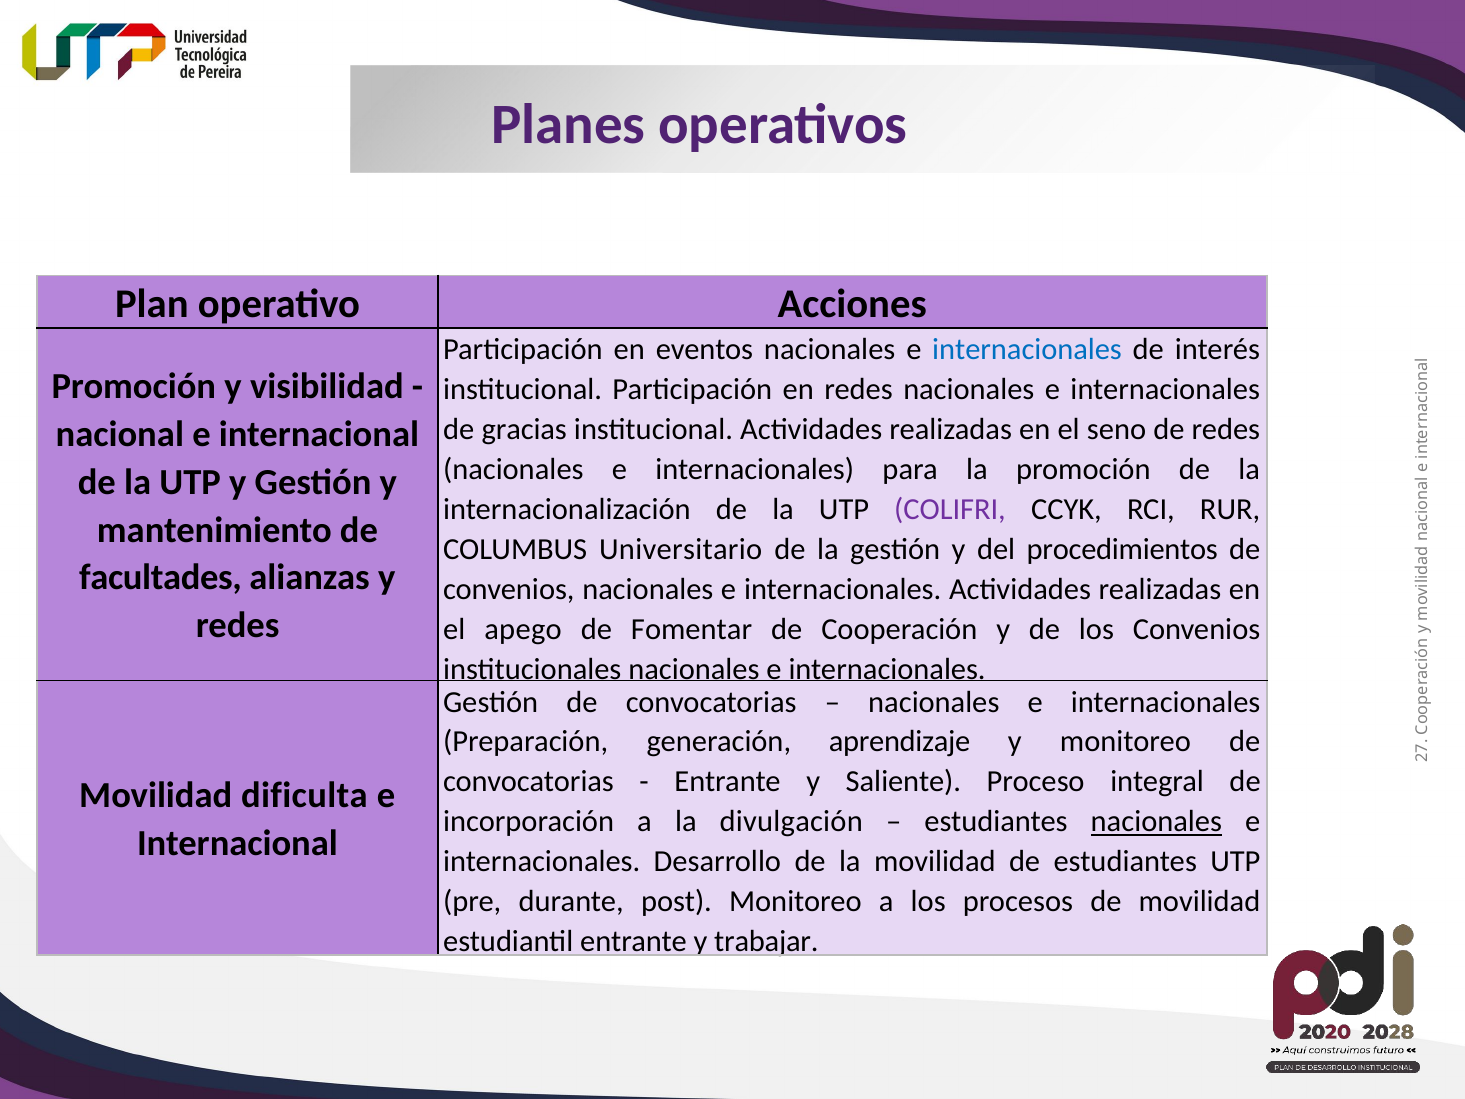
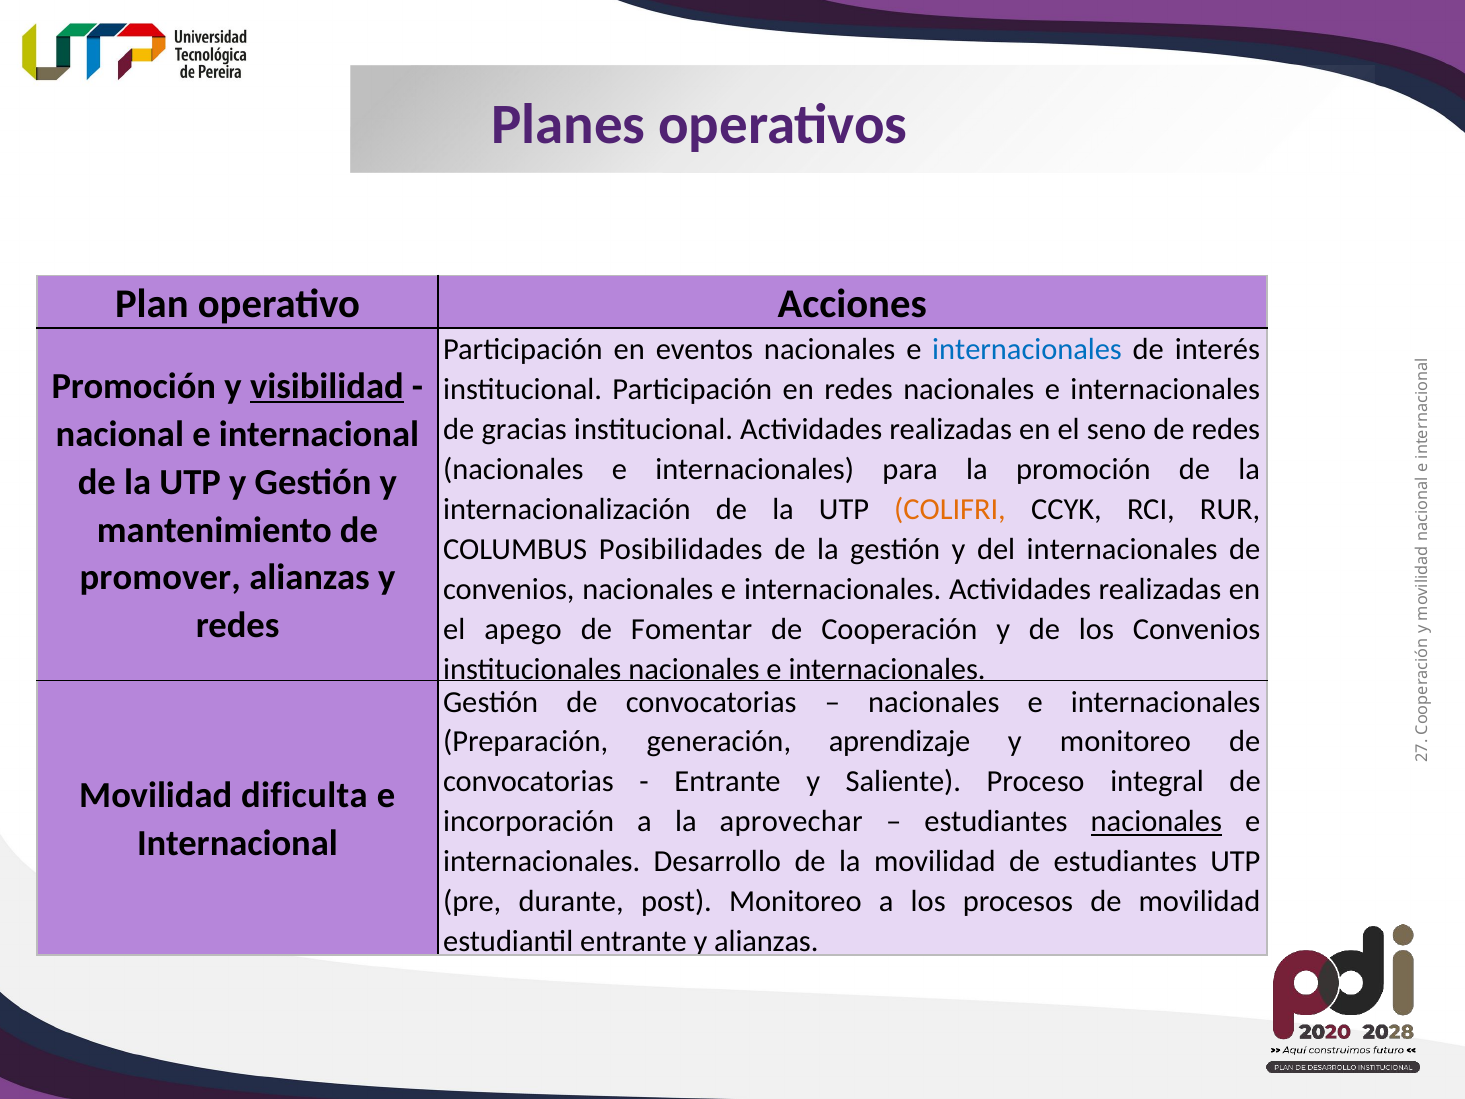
visibilidad underline: none -> present (327, 386)
COLIFRI colour: purple -> orange (950, 509)
Universitario: Universitario -> Posibilidades (681, 549)
del procedimientos: procedimientos -> internacionales (1122, 549)
facultades: facultades -> promover (160, 578)
divulgación: divulgación -> aprovechar (791, 822)
y trabajar: trabajar -> alianzas (766, 942)
